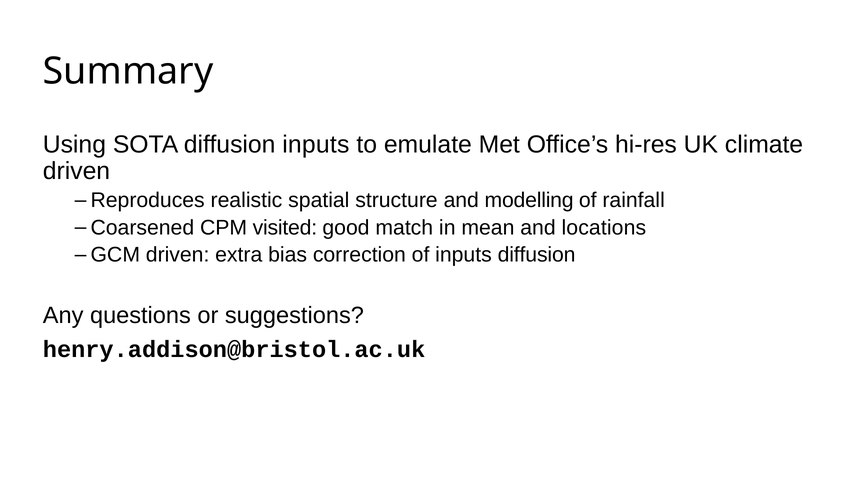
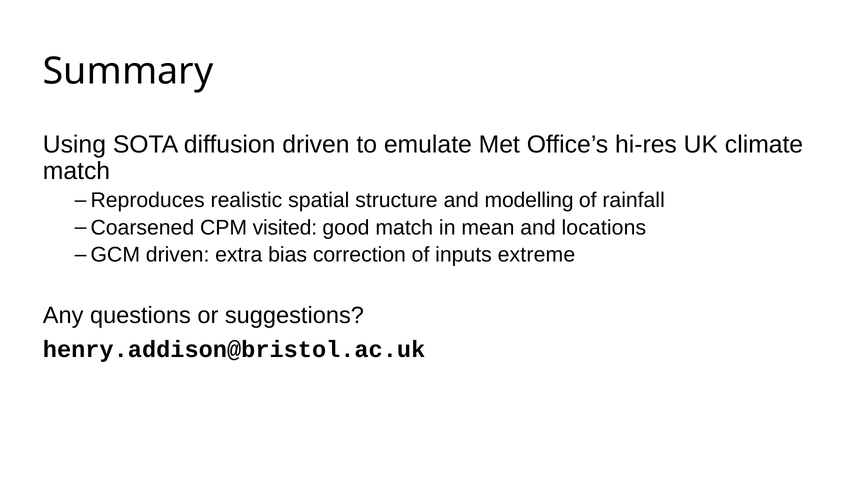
diffusion inputs: inputs -> driven (316, 144)
driven: driven -> match (76, 171)
inputs diffusion: diffusion -> extreme (536, 255)
